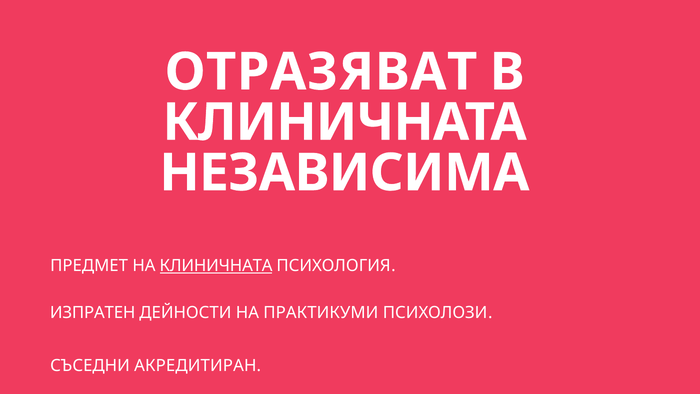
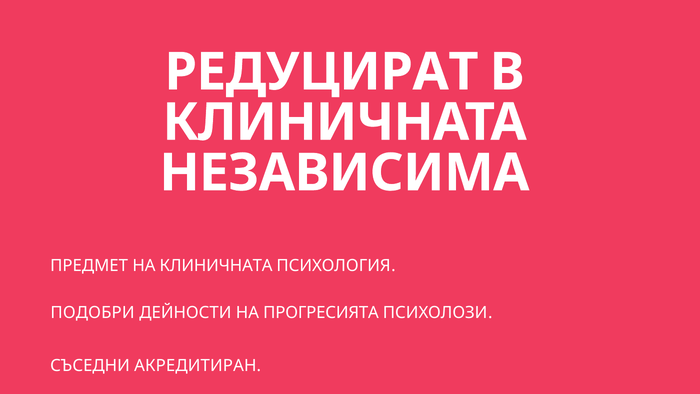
ОТРАЗЯВАТ: ОТРАЗЯВАТ -> РЕДУЦИРАТ (322, 72)
КЛИНИЧНАТА underline: present -> none (216, 266)
ИЗПРАТЕН: ИЗПРАТЕН -> ПОДОБРИ (93, 312)
ПРАКТИКУМИ: ПРАКТИКУМИ -> ПРОГРЕСИЯТА (321, 312)
